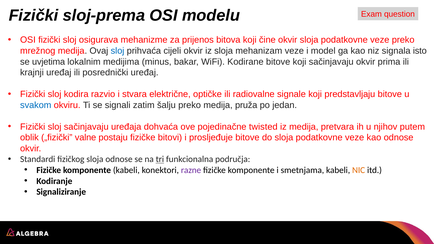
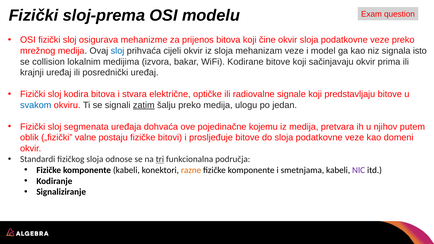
uvjetima: uvjetima -> collision (49, 62)
minus: minus -> izvora (157, 62)
kodira razvio: razvio -> bitova (103, 94)
zatim underline: none -> present (144, 105)
pruža: pruža -> ulogu (246, 105)
sloj sačinjavaju: sačinjavaju -> segmenata (86, 127)
twisted: twisted -> kojemu (263, 127)
kao odnose: odnose -> domeni (399, 138)
razne colour: purple -> orange (191, 170)
NIC colour: orange -> purple (359, 170)
